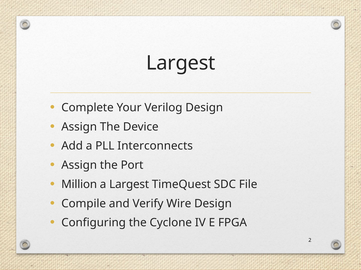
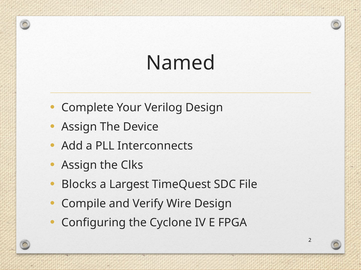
Largest: Largest -> Named (181, 63)
Port: Port -> Clks (132, 166)
Million: Million -> Blocks (79, 185)
